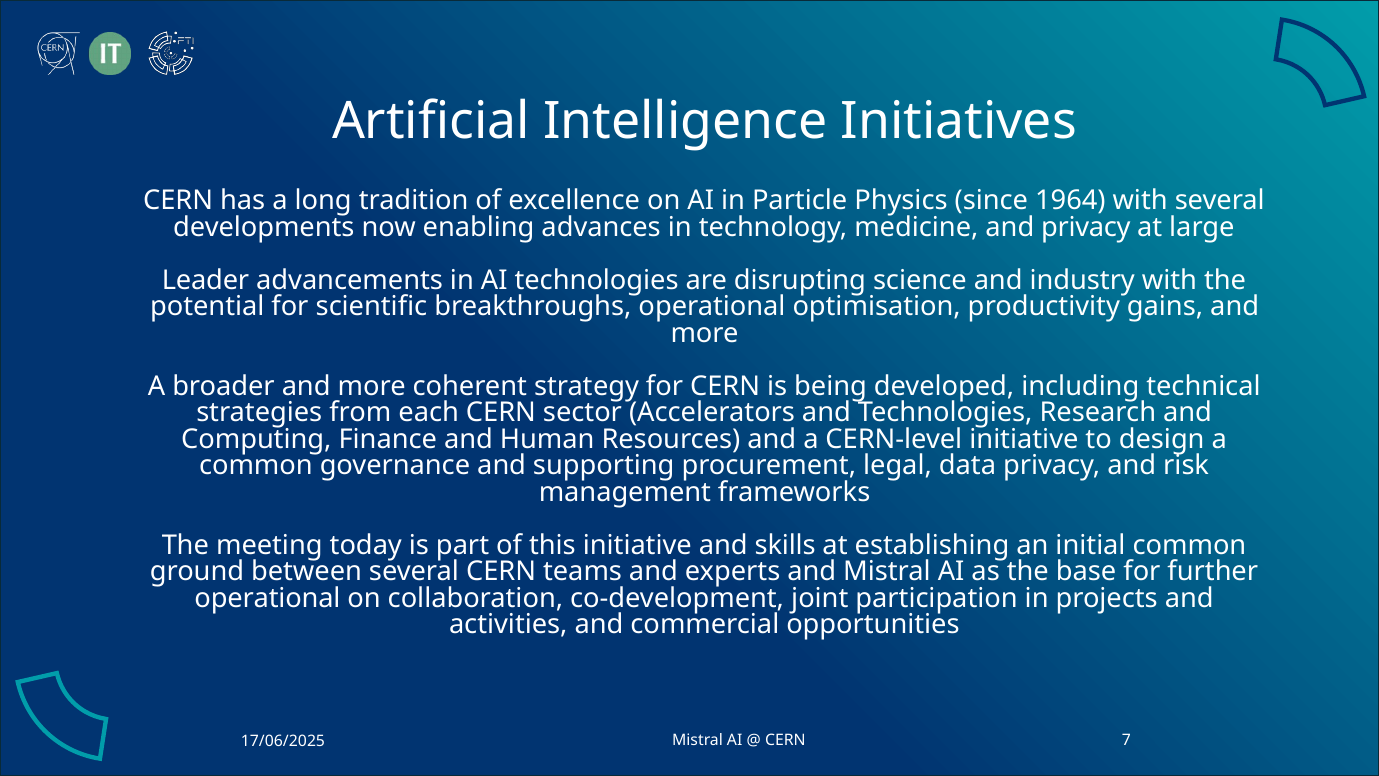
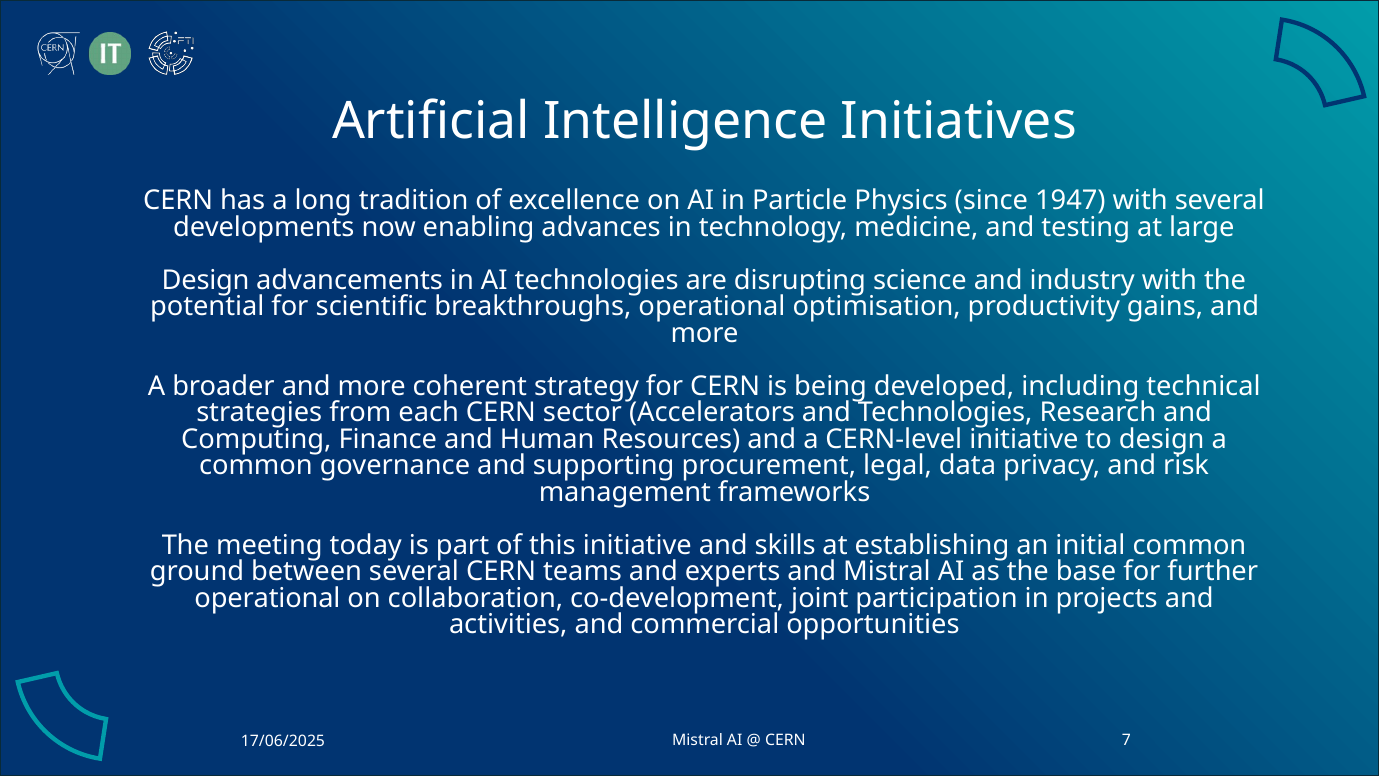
1964: 1964 -> 1947 (1070, 201)
and privacy: privacy -> testing (1086, 227)
Leader: Leader -> Design (206, 280)
